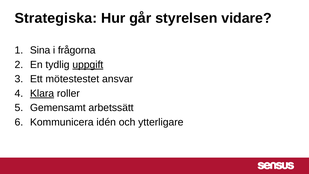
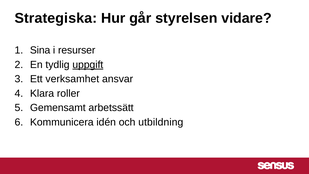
frågorna: frågorna -> resurser (77, 50)
mötestestet: mötestestet -> verksamhet (72, 79)
Klara underline: present -> none (42, 93)
ytterligare: ytterligare -> utbildning (161, 122)
